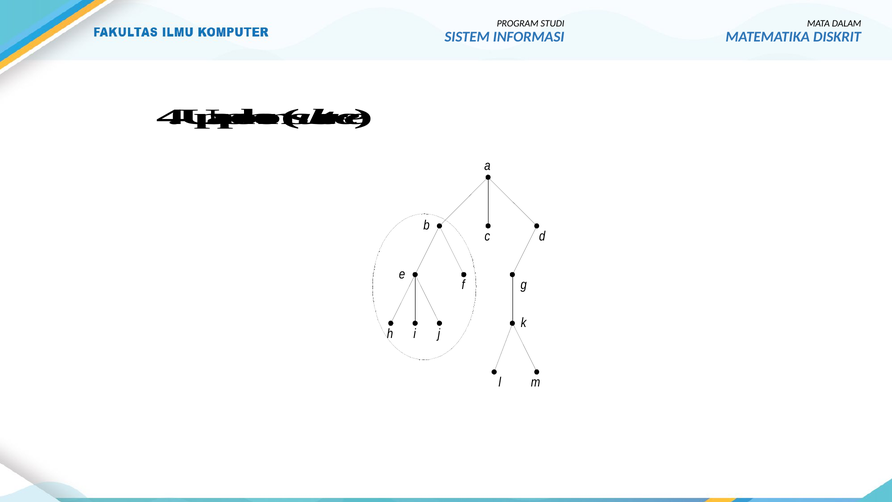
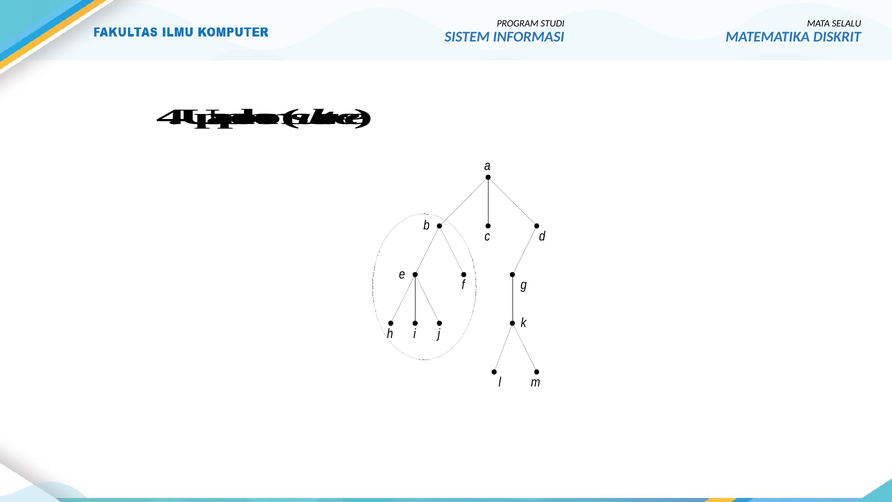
DALAM: DALAM -> SELALU (847, 23)
